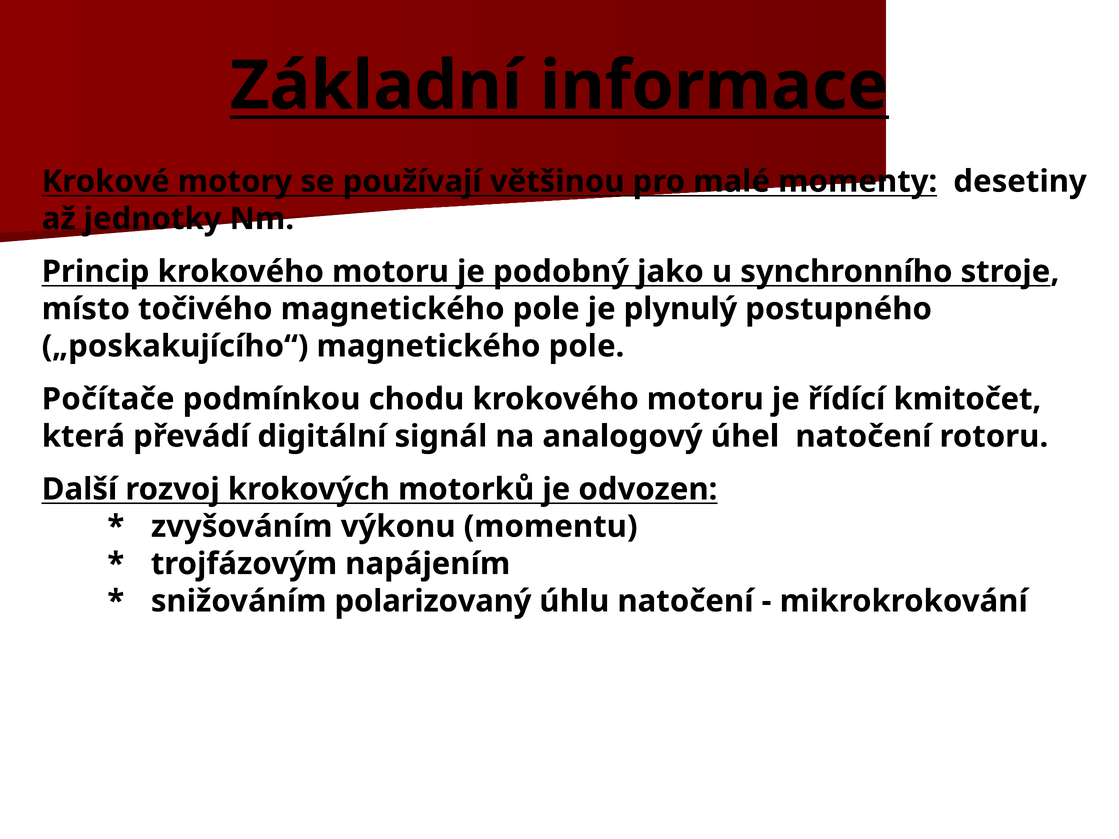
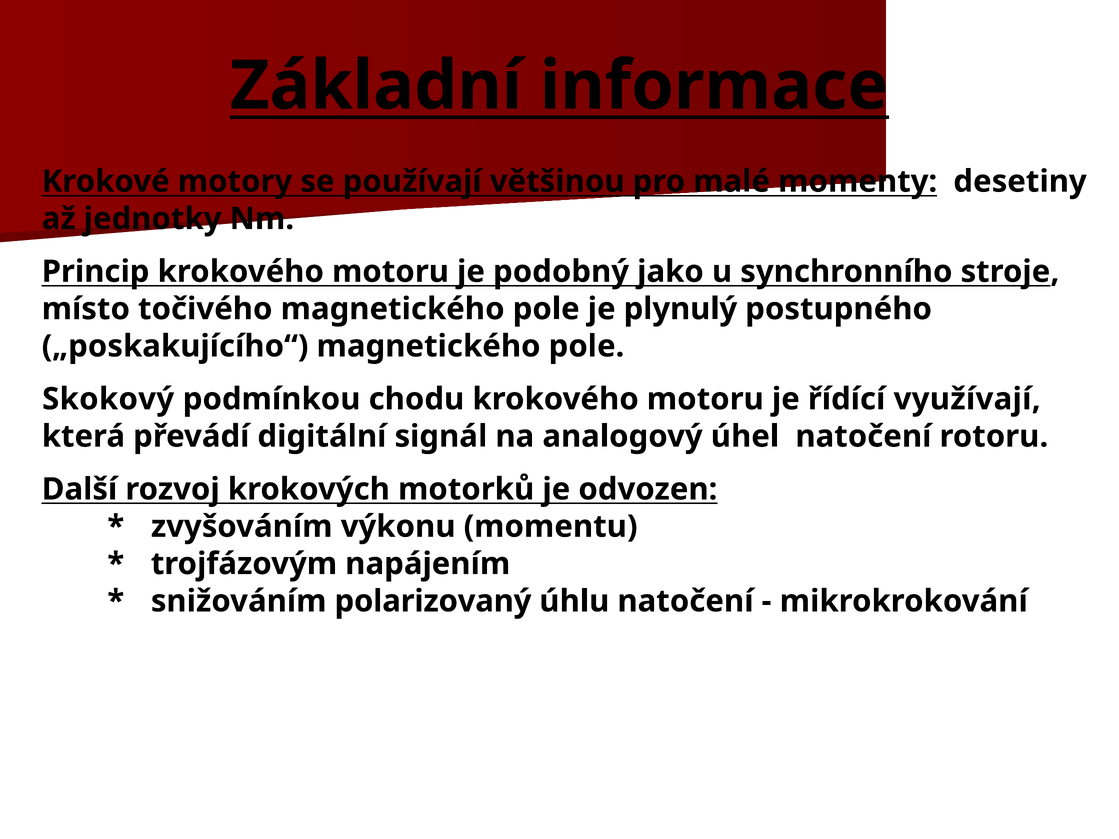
Počítače: Počítače -> Skokový (108, 399)
kmitočet: kmitočet -> využívají (967, 399)
